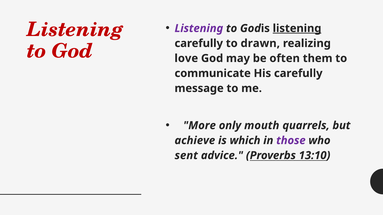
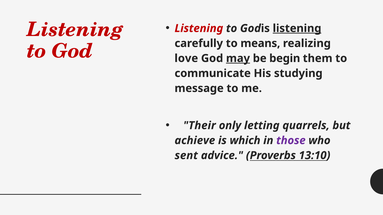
Listening colour: purple -> red (199, 28)
drawn: drawn -> means (260, 43)
may underline: none -> present (238, 58)
often: often -> begin (285, 58)
His carefully: carefully -> studying (298, 73)
More: More -> Their (200, 126)
mouth: mouth -> letting (262, 126)
